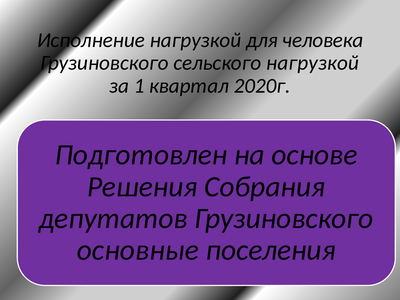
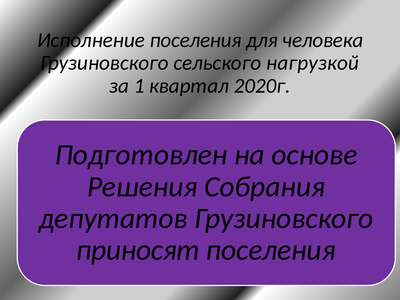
Исполнение нагрузкой: нагрузкой -> поселения (196, 40)
основные: основные -> приносят (138, 250)
